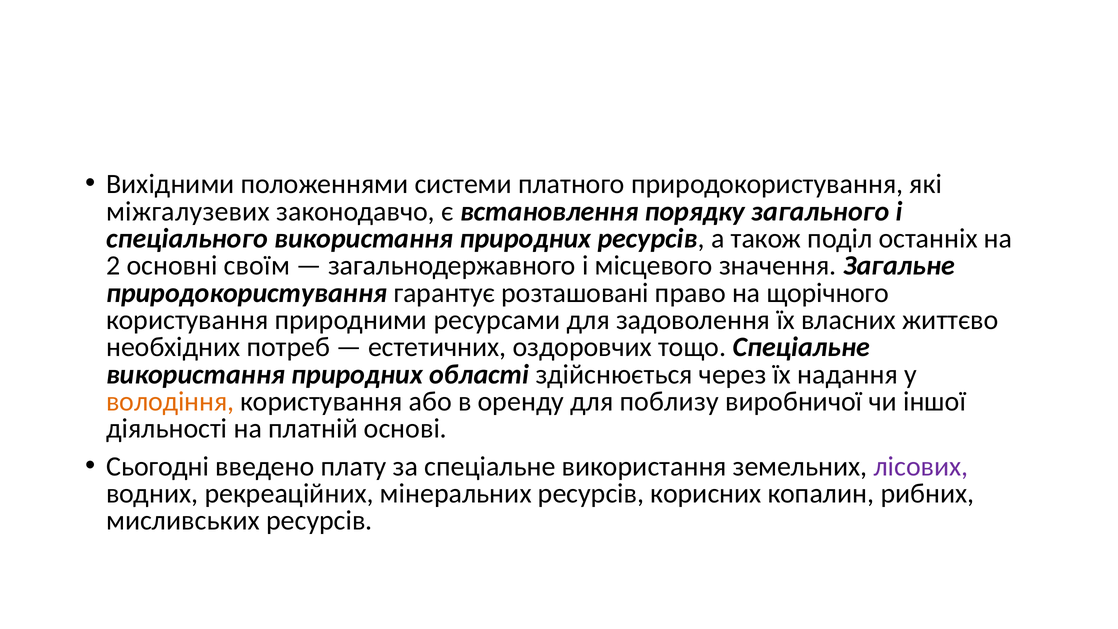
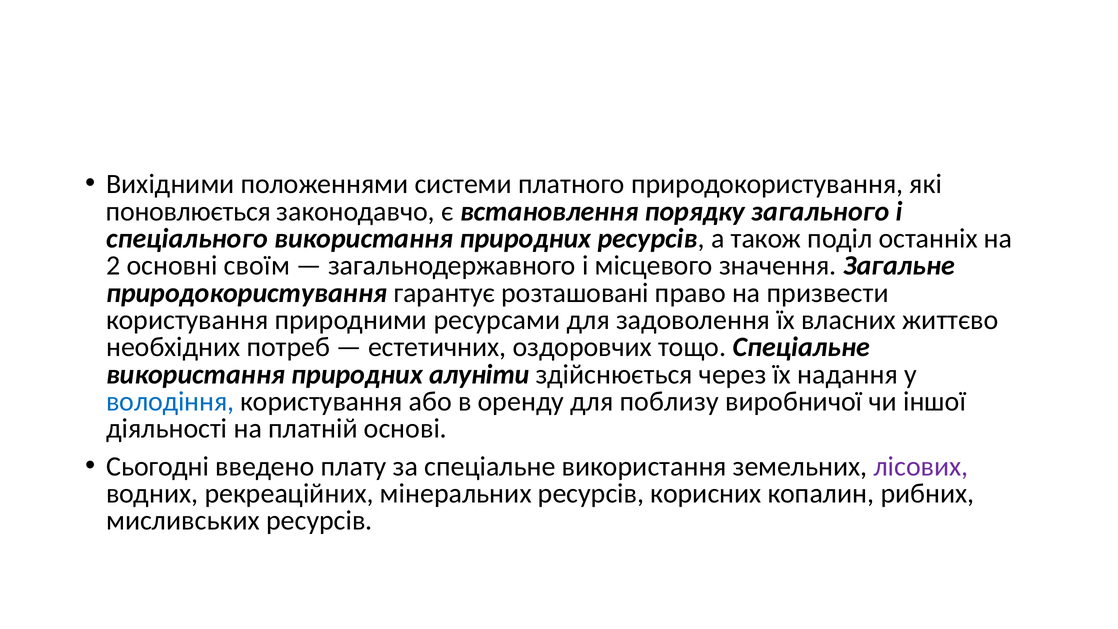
міжгалузевих: міжгалузевих -> поновлюється (188, 211)
щорічного: щорічного -> призвести (828, 293)
області: області -> алуніти (479, 374)
володіння colour: orange -> blue (170, 401)
